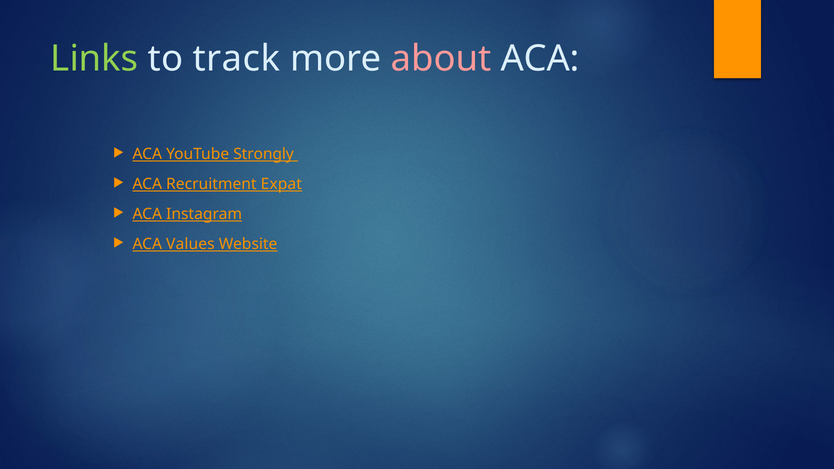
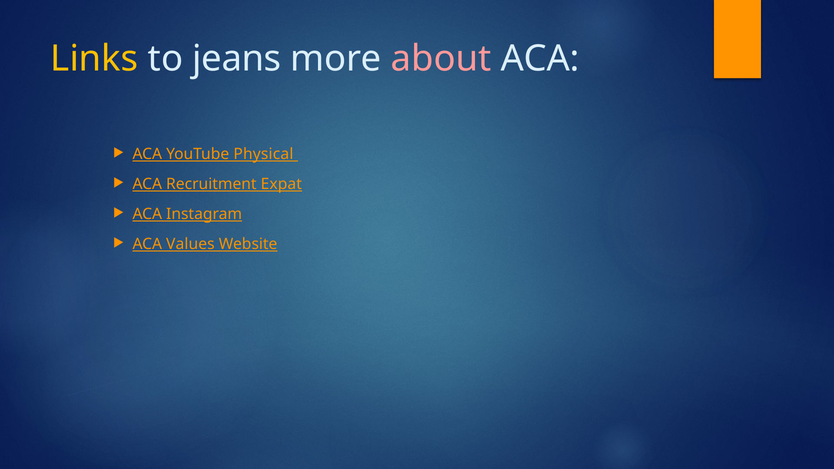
Links colour: light green -> yellow (94, 59)
track: track -> jeans (237, 59)
Strongly: Strongly -> Physical (263, 154)
